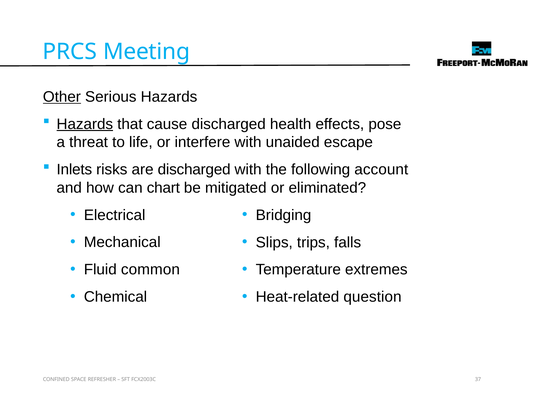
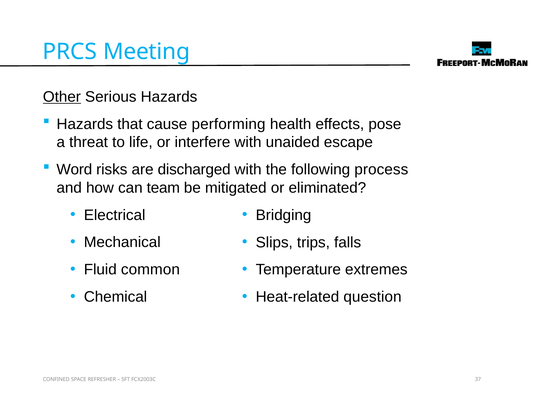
Hazards underline: present -> none (85, 124)
cause discharged: discharged -> performing (229, 124)
Inlets: Inlets -> Word (74, 170)
account: account -> process (381, 170)
chart: chart -> team (163, 188)
